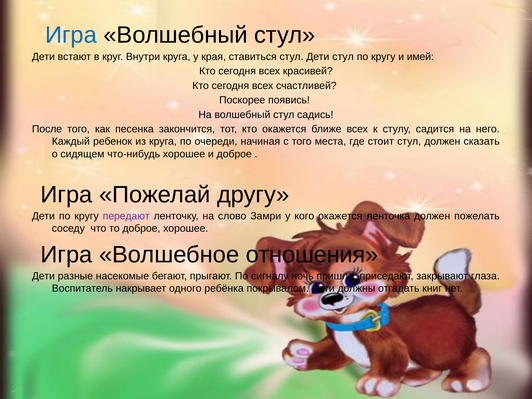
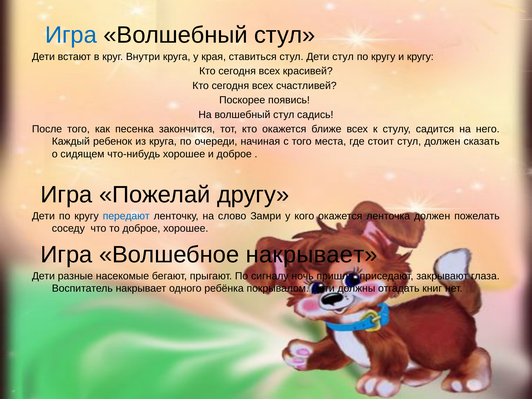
и имей: имей -> кругу (420, 57)
передают colour: purple -> blue (126, 216)
Волшебное отношения: отношения -> накрывает (312, 255)
